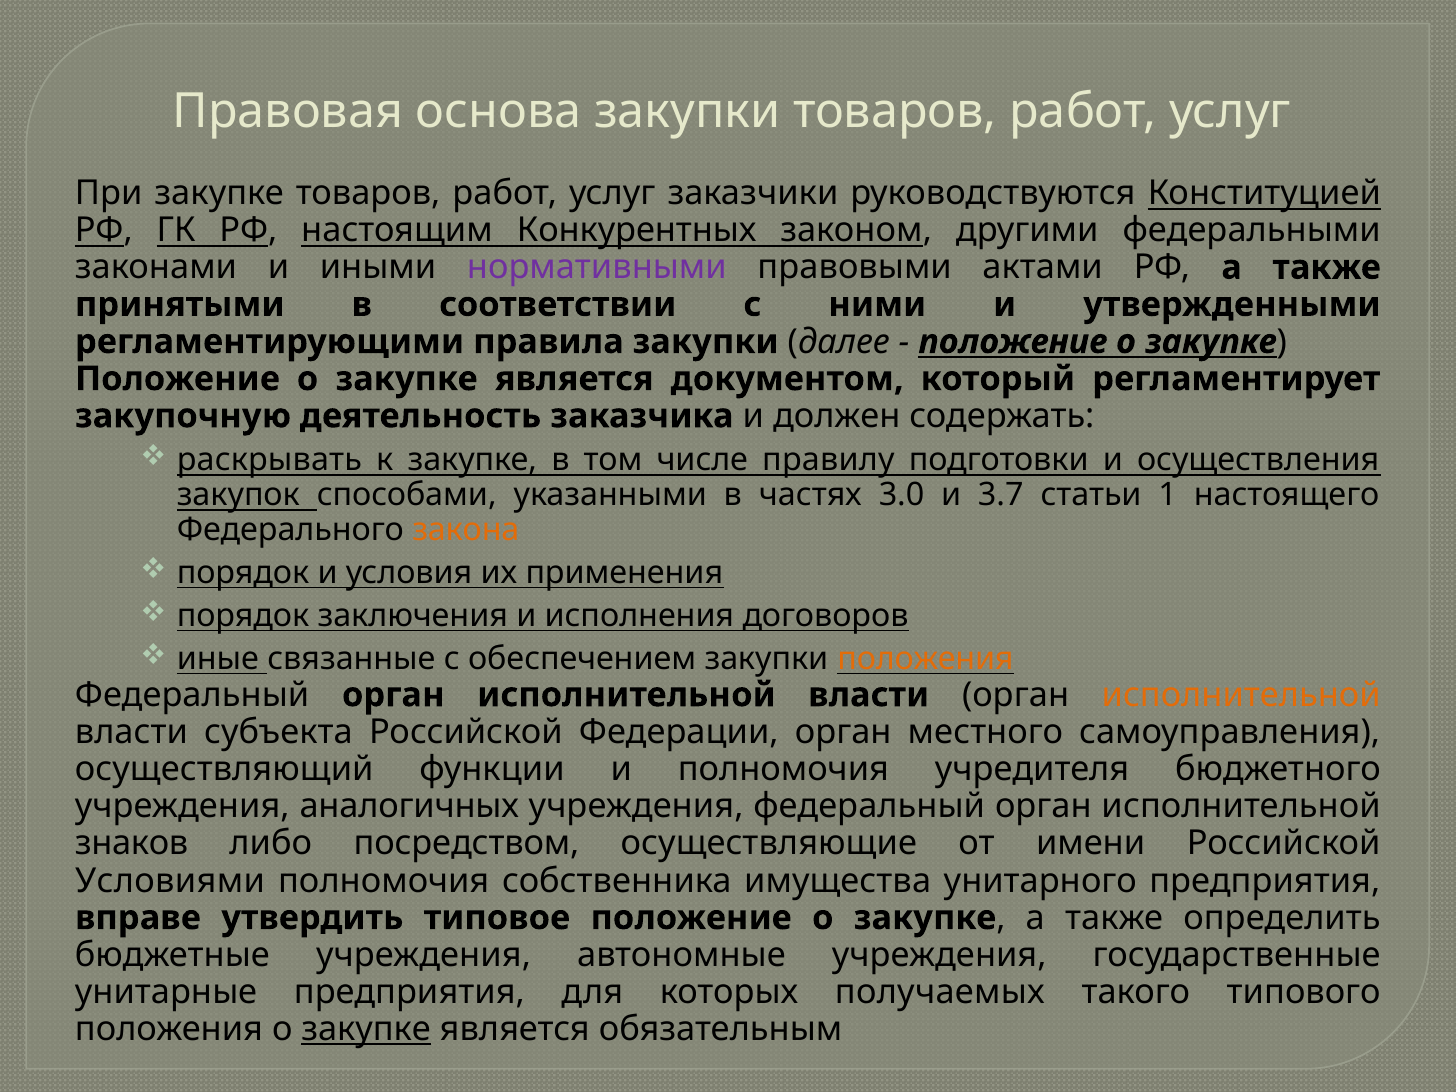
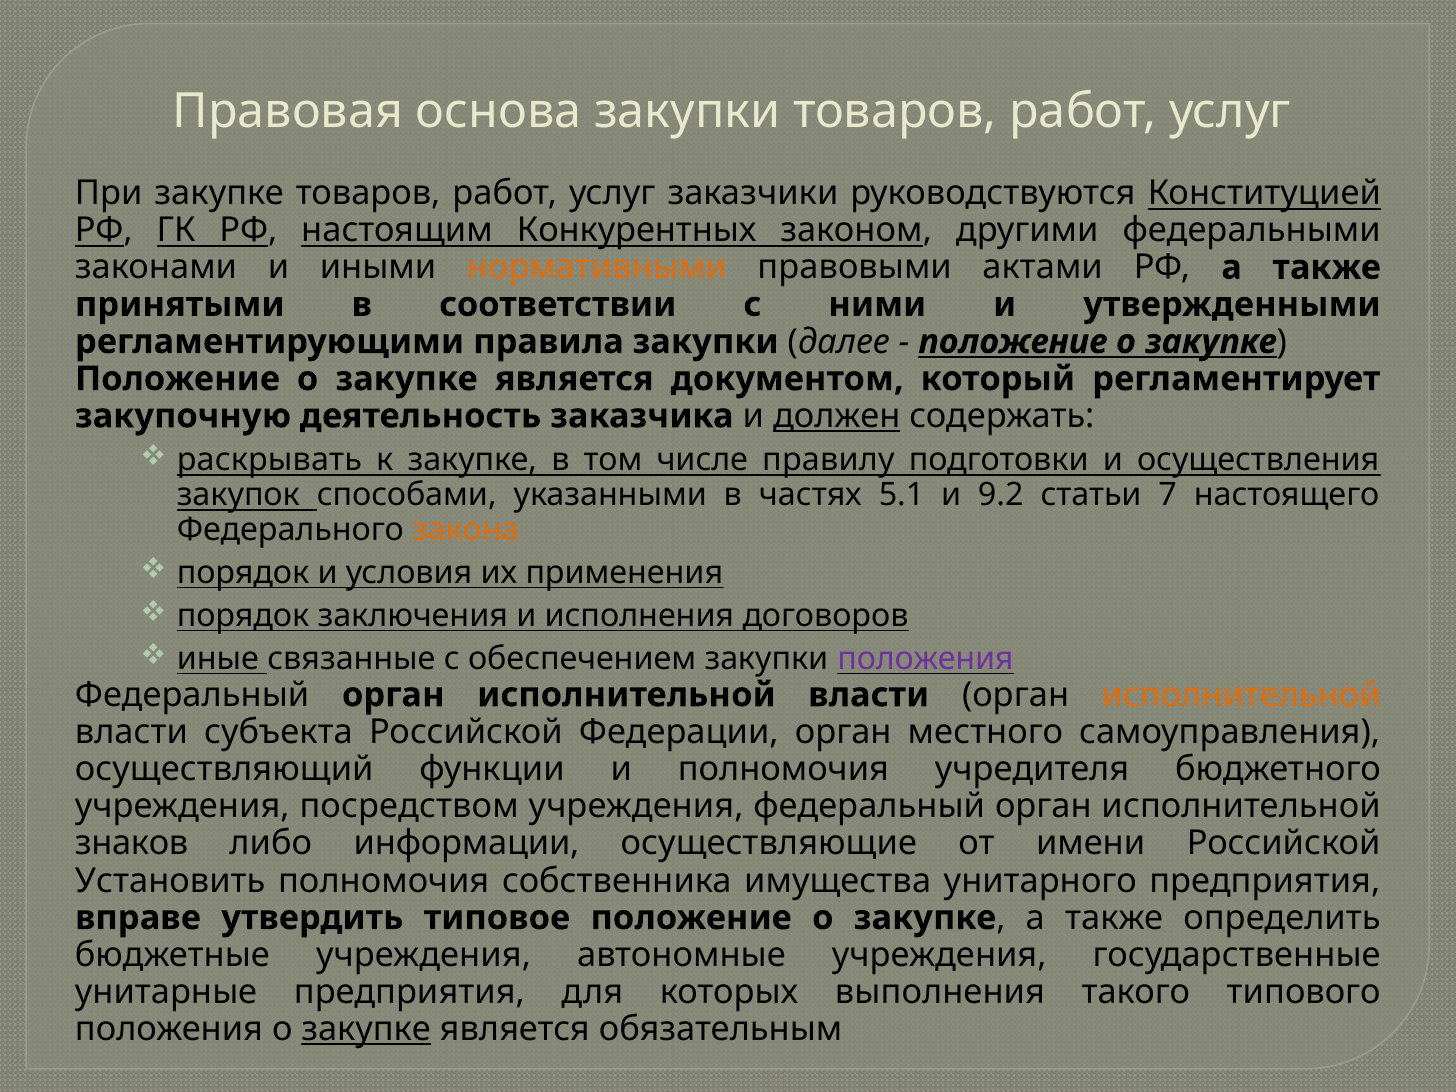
нормативными colour: purple -> orange (597, 267)
должен underline: none -> present (837, 416)
3.0: 3.0 -> 5.1 (902, 495)
3.7: 3.7 -> 9.2 (1001, 495)
1: 1 -> 7 (1168, 495)
положения colour: orange -> purple (926, 659)
аналогичных: аналогичных -> посредством (409, 806)
посредством: посредством -> информации (467, 844)
Условиями: Условиями -> Установить (170, 881)
получаемых: получаемых -> выполнения (940, 992)
